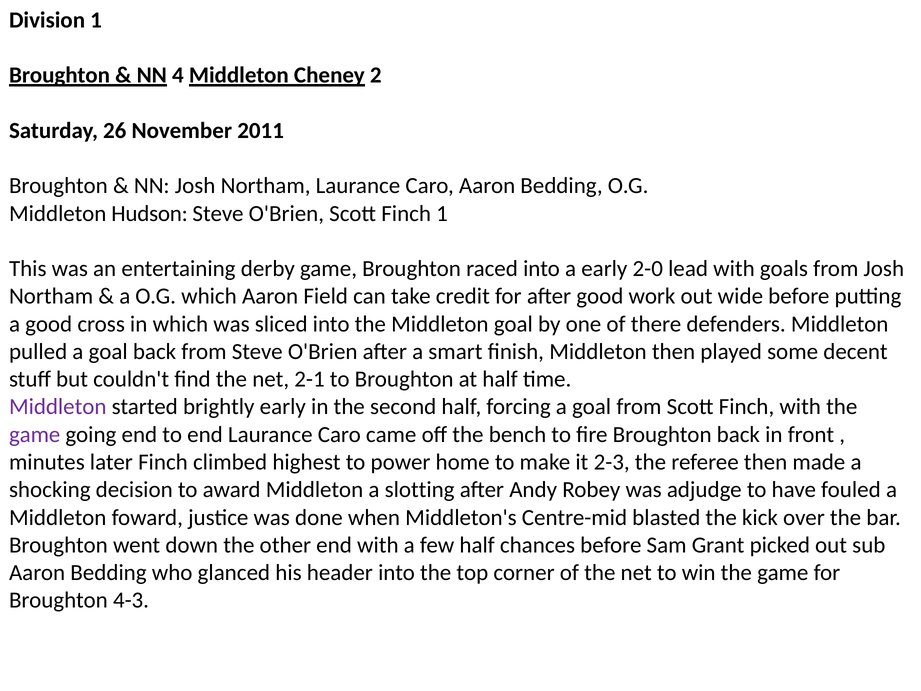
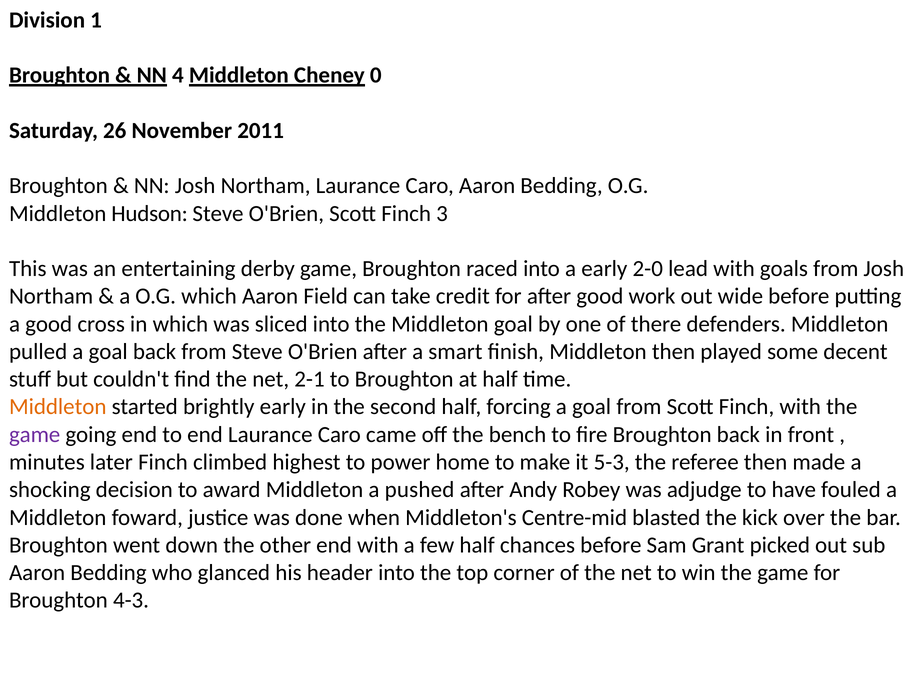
2: 2 -> 0 (376, 75)
Finch 1: 1 -> 3 (442, 213)
Middleton colour: purple -> orange (58, 407)
2-3: 2-3 -> 5-3 (612, 462)
slotting: slotting -> pushed (420, 490)
